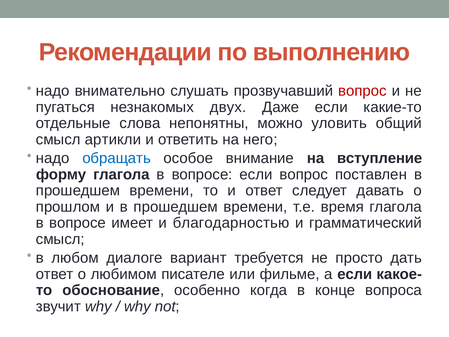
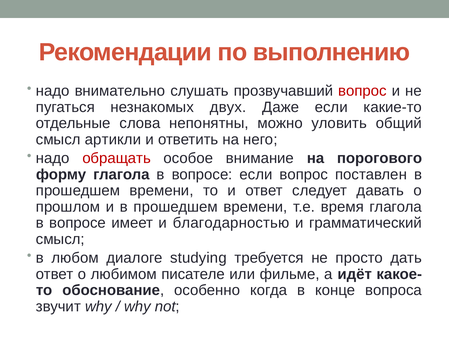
обращать colour: blue -> red (117, 158)
вступление: вступление -> порогового (380, 158)
вариант: вариант -> studying (198, 258)
а если: если -> идёт (355, 274)
